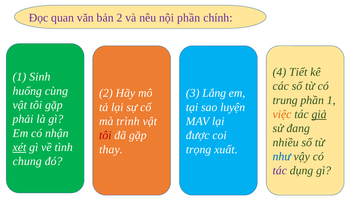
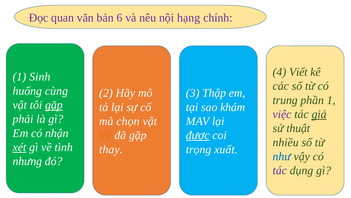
bản 2: 2 -> 6 (119, 18)
nội phần: phần -> hạng (189, 18)
Tiết: Tiết -> Viết (298, 72)
Lắng: Lắng -> Thập (214, 93)
gặp underline: none -> present (54, 105)
luyện: luyện -> khám (233, 107)
việc colour: orange -> purple (282, 114)
trình: trình -> chọn (128, 121)
đang: đang -> thuật (298, 128)
tôi colour: red -> orange (105, 135)
được underline: none -> present (198, 135)
chung: chung -> nhưng (27, 161)
